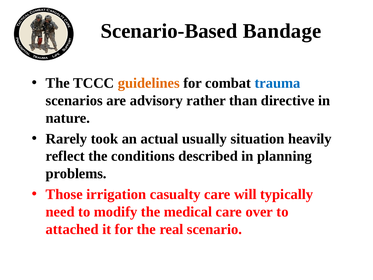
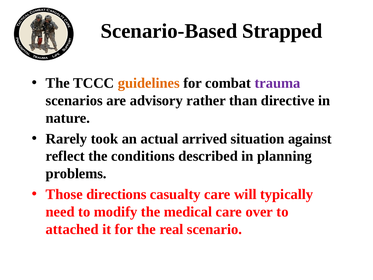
Bandage: Bandage -> Strapped (282, 31)
trauma colour: blue -> purple (278, 83)
usually: usually -> arrived (205, 139)
heavily: heavily -> against (310, 139)
irrigation: irrigation -> directions (116, 194)
